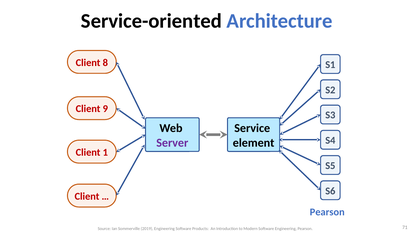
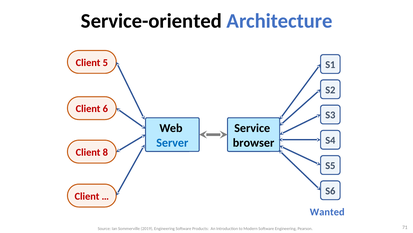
8: 8 -> 5 (105, 62)
9: 9 -> 6 (105, 109)
Server colour: purple -> blue (172, 142)
element: element -> browser (254, 142)
1: 1 -> 8 (105, 152)
Pearson: Pearson -> Wanted (327, 211)
